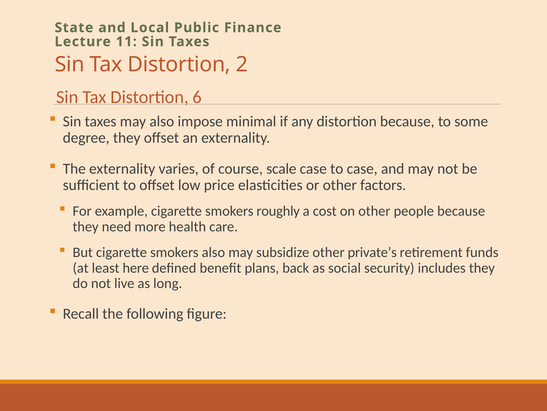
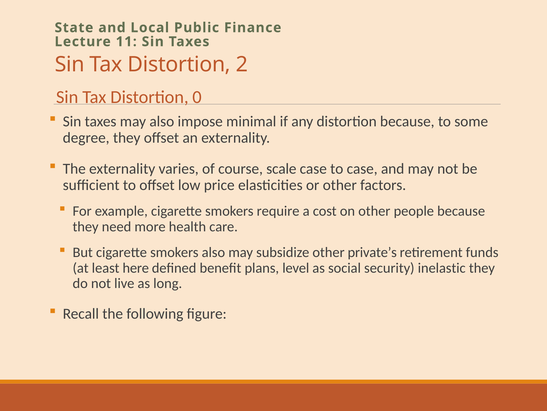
6: 6 -> 0 (197, 97)
roughly: roughly -> require (278, 211)
back: back -> level (296, 267)
includes: includes -> inelastic (442, 267)
